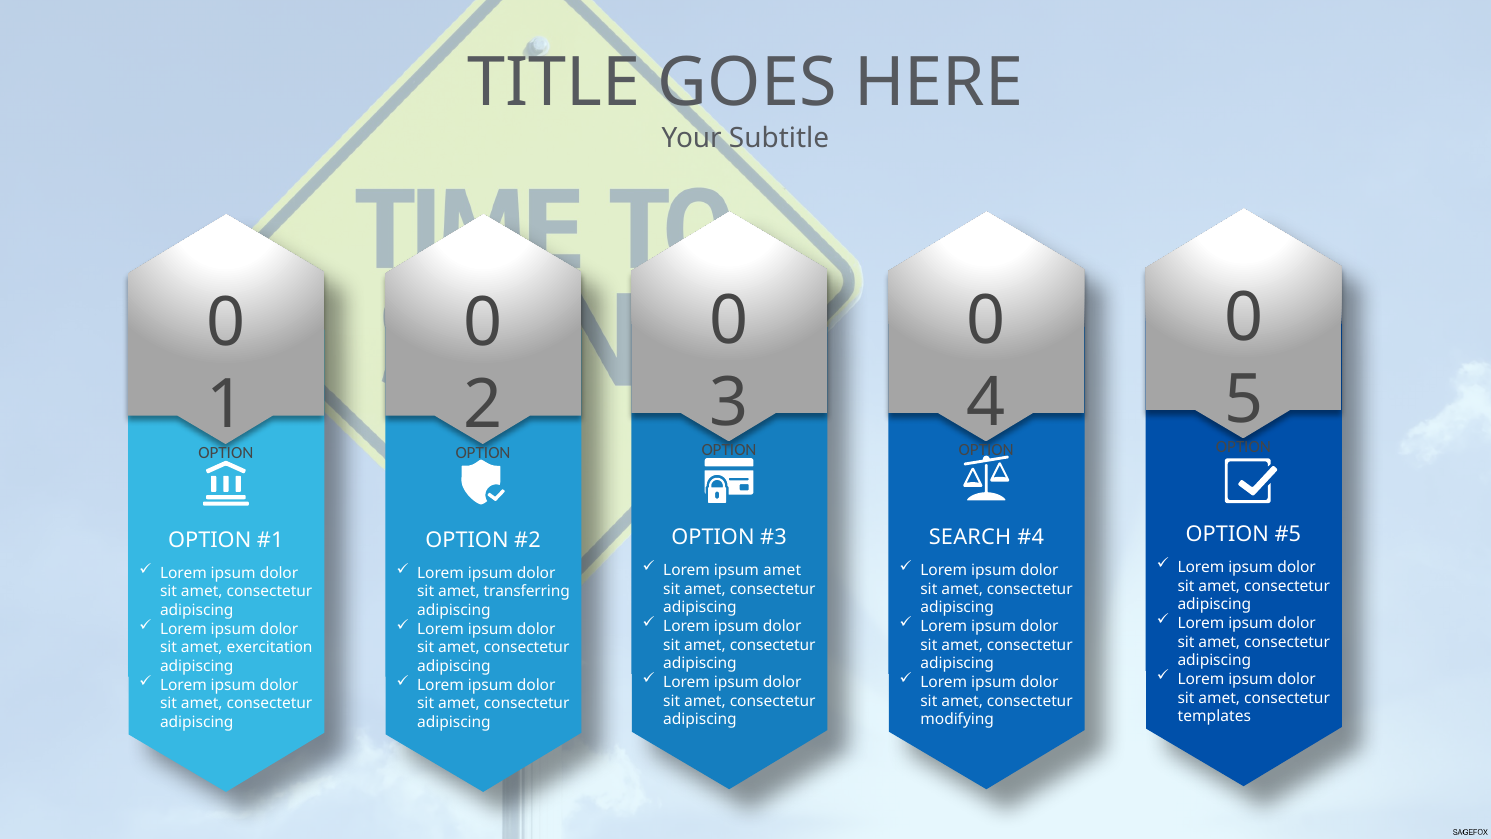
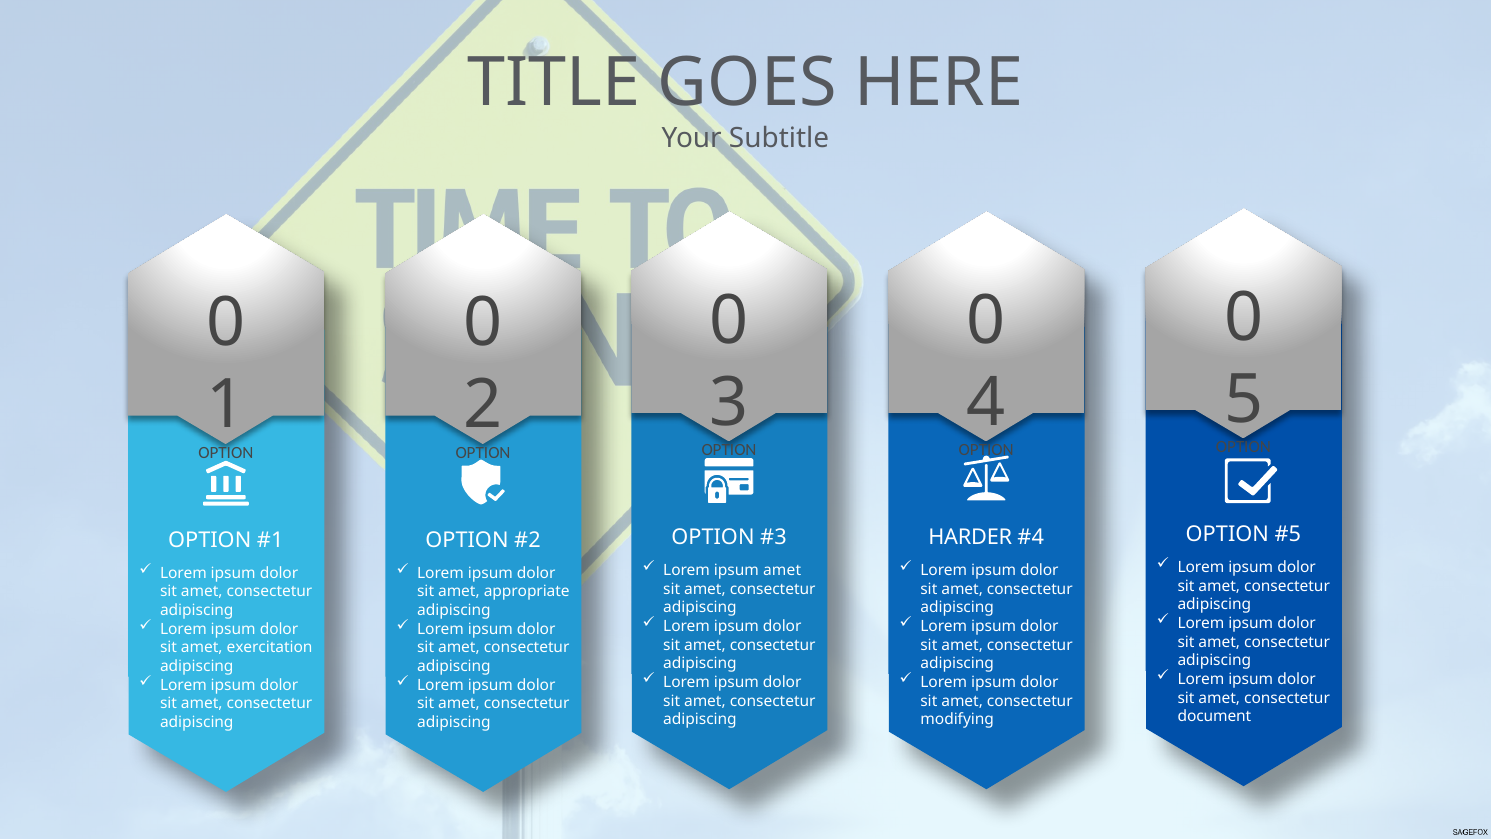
SEARCH: SEARCH -> HARDER (970, 537)
transferring: transferring -> appropriate (527, 591)
templates: templates -> document (1214, 716)
